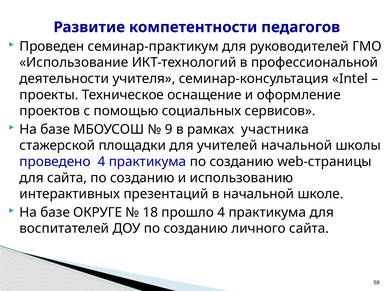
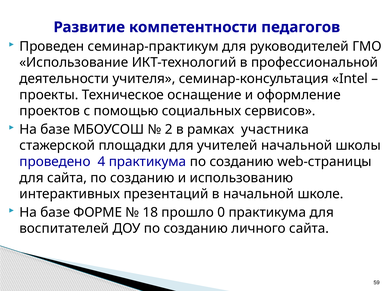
9: 9 -> 2 (169, 130)
ОКРУГЕ: ОКРУГЕ -> ФОРМЕ (98, 213)
прошло 4: 4 -> 0 (221, 213)
